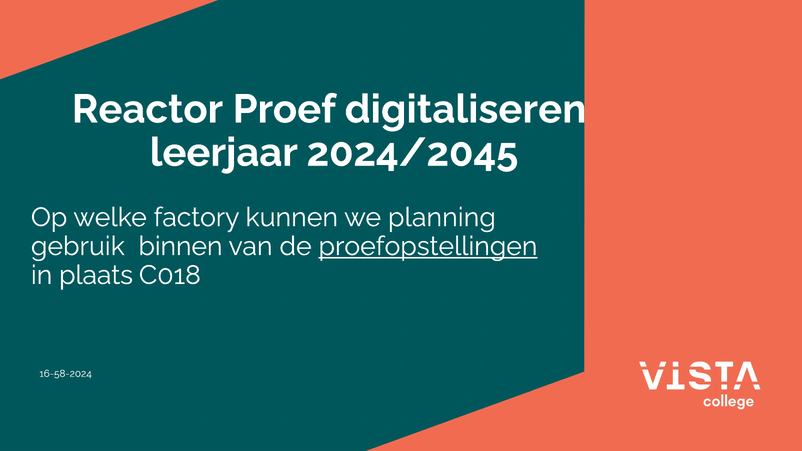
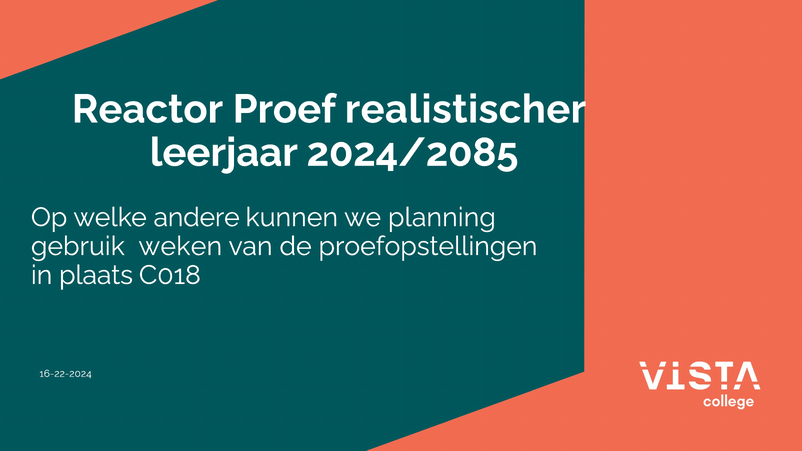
digitaliseren: digitaliseren -> realistischer (465, 109)
2024/2045: 2024/2045 -> 2024/2085 (412, 153)
factory: factory -> andere (197, 217)
binnen: binnen -> weken (180, 246)
proefopstellingen underline: present -> none (428, 246)
16-58-2024: 16-58-2024 -> 16-22-2024 (66, 374)
